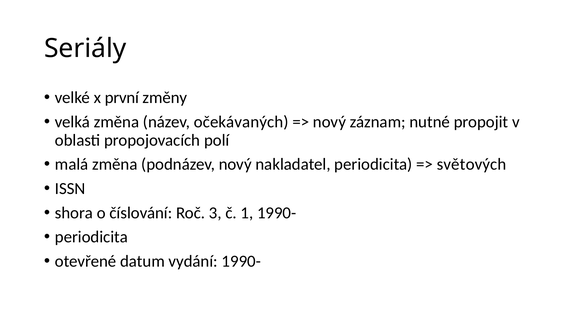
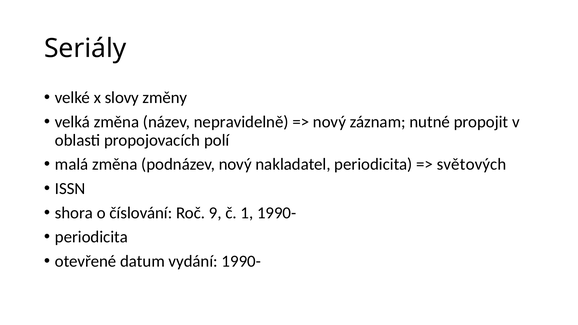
první: první -> slovy (122, 98)
očekávaných: očekávaných -> nepravidelně (241, 122)
3: 3 -> 9 (215, 213)
